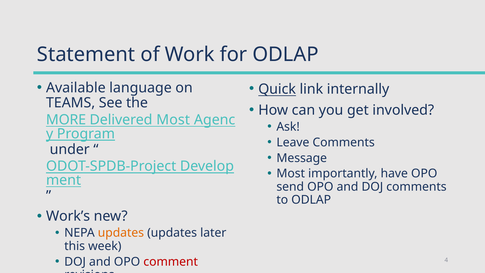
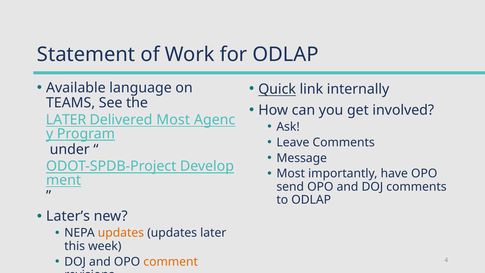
MORE: MORE -> LATER (66, 120)
Work’s: Work’s -> Later’s (68, 216)
comment colour: red -> orange (171, 261)
